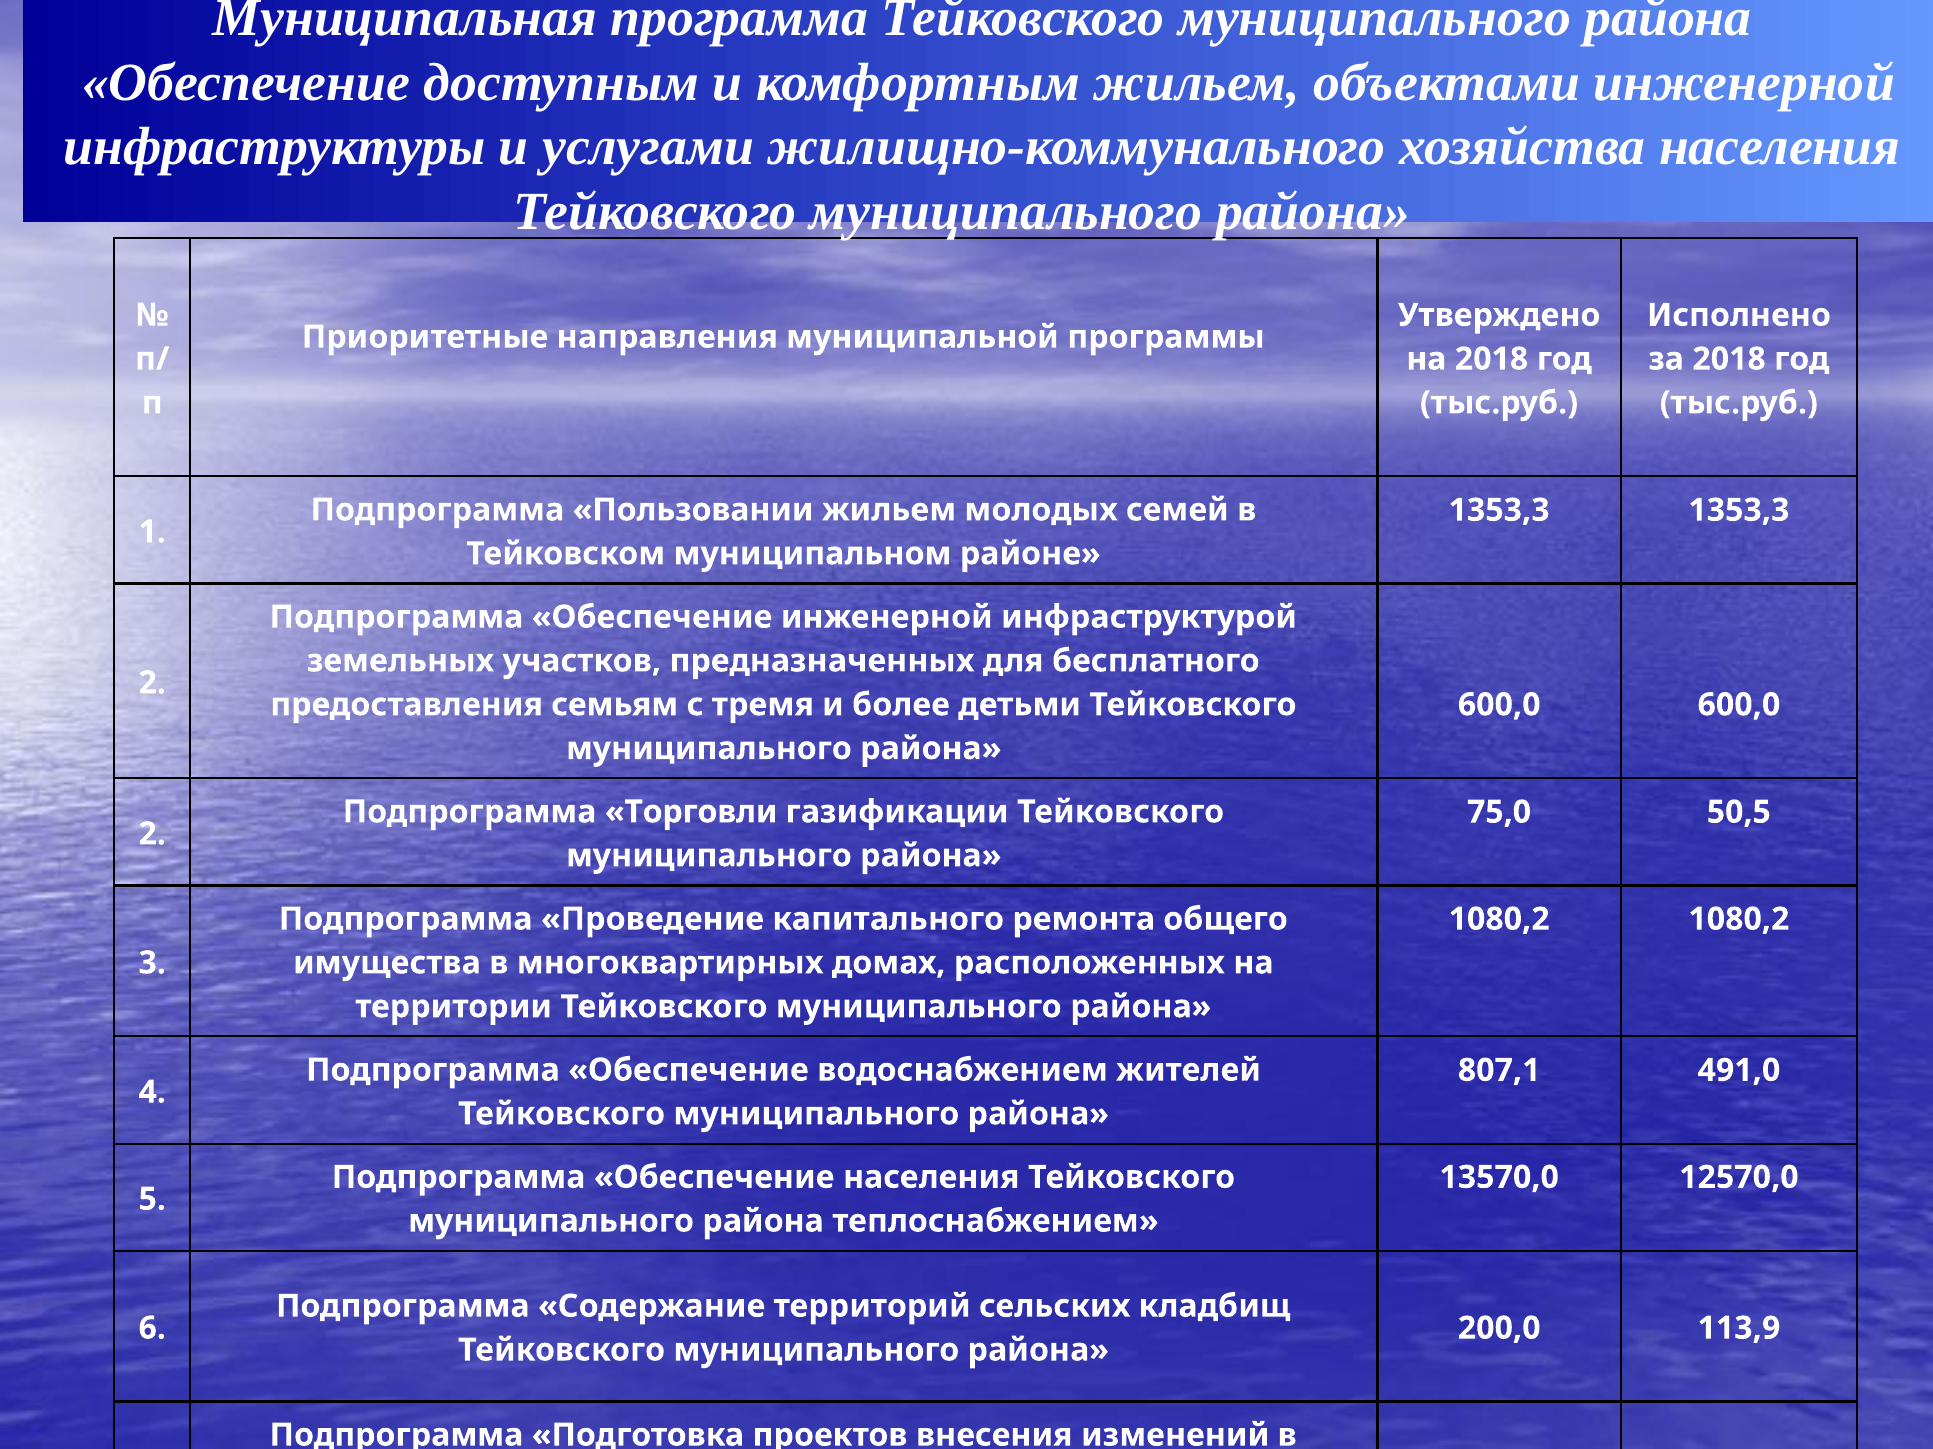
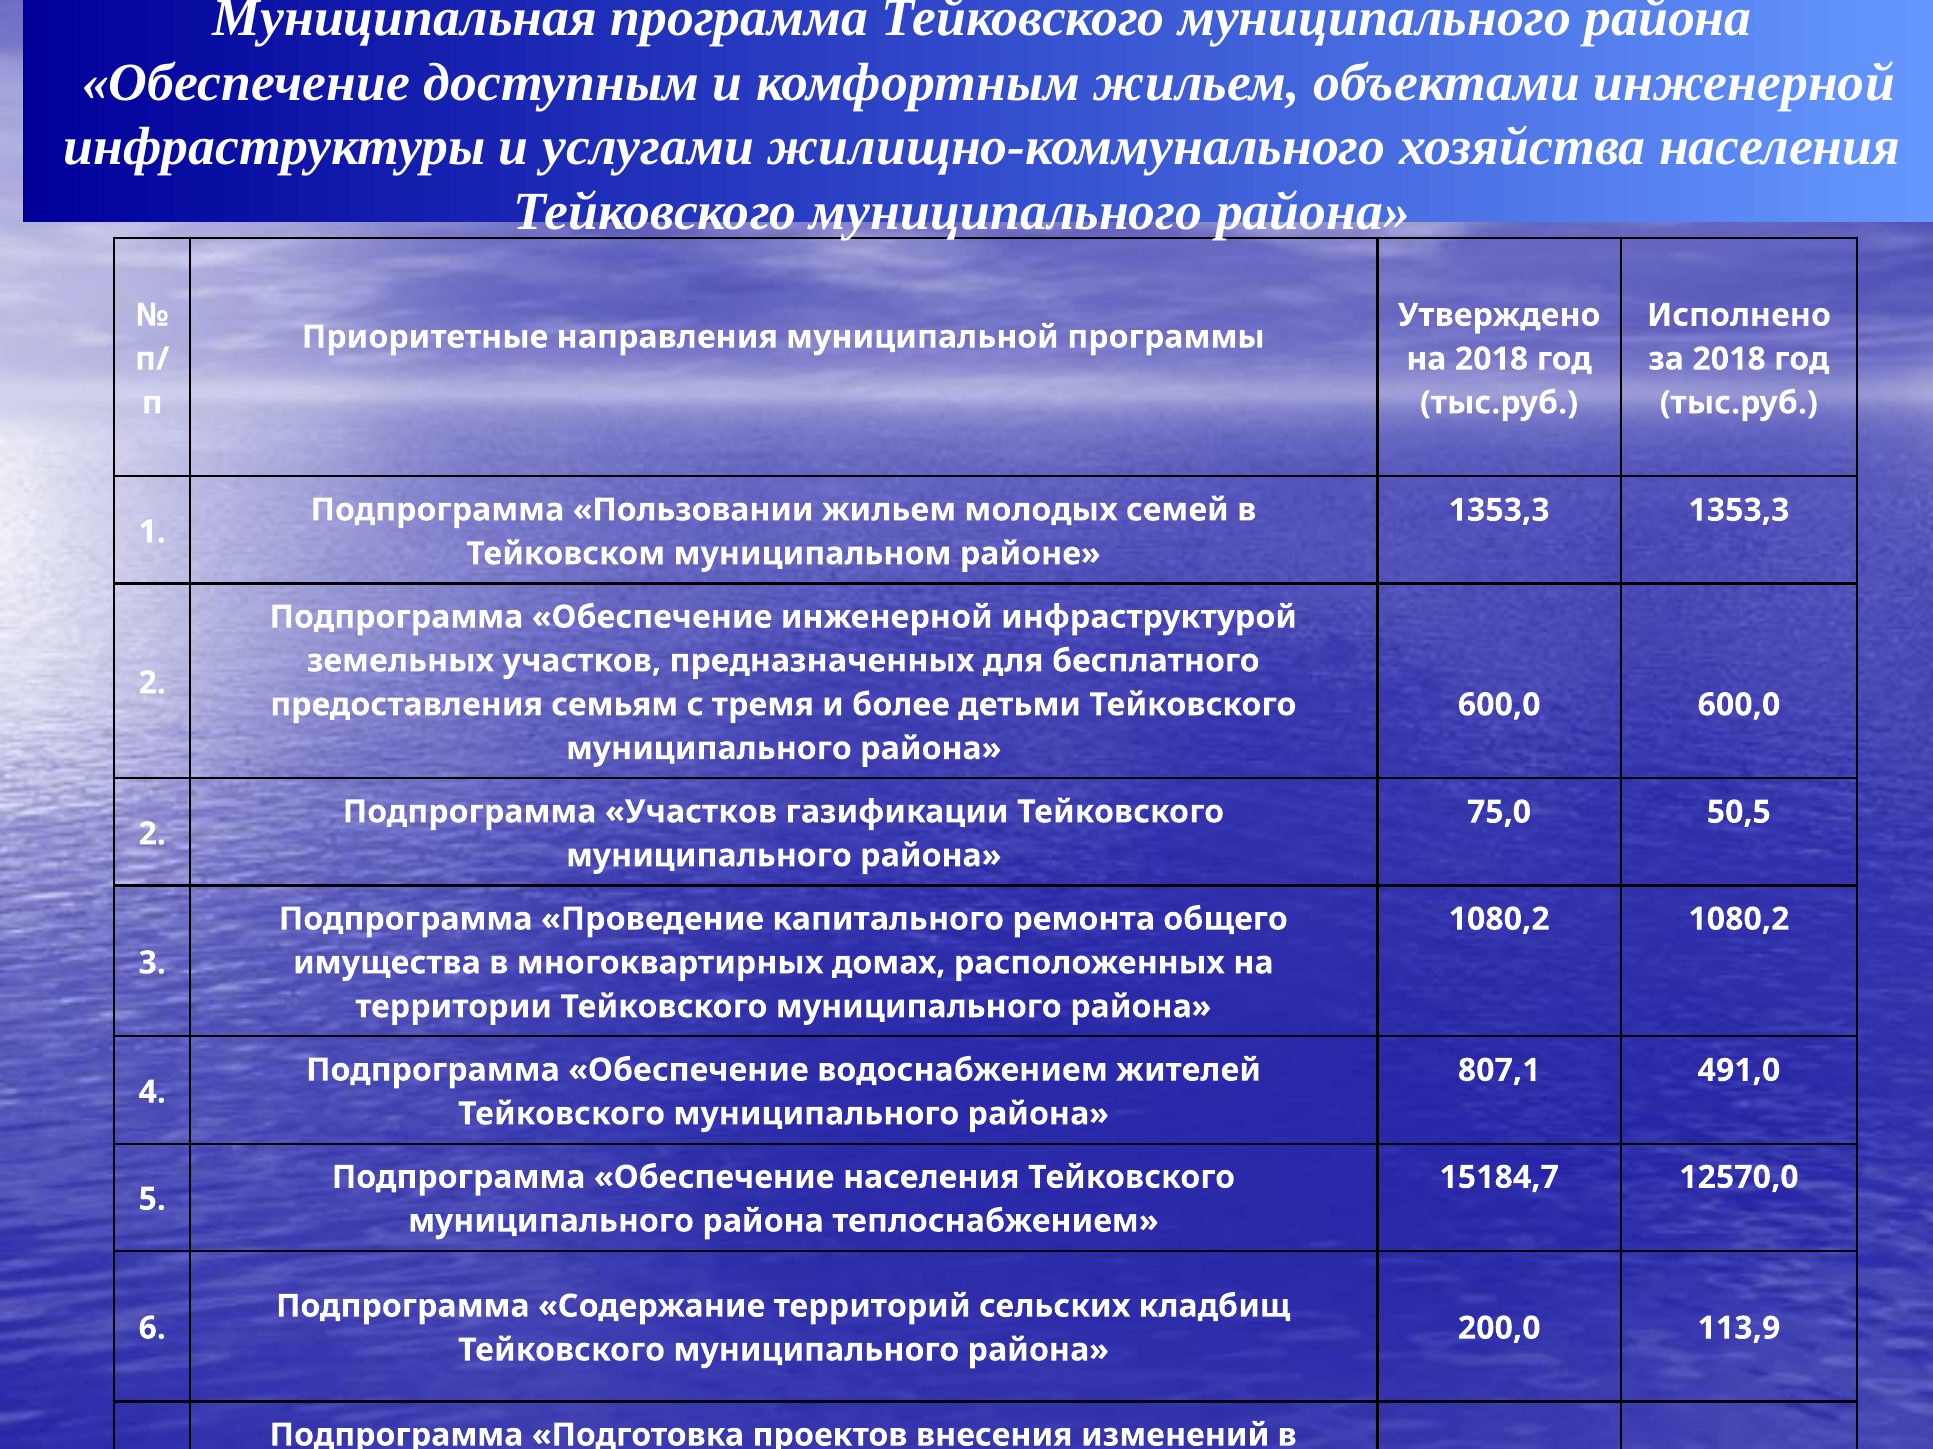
Подпрограмма Торговли: Торговли -> Участков (691, 812)
13570,0: 13570,0 -> 15184,7 (1499, 1178)
